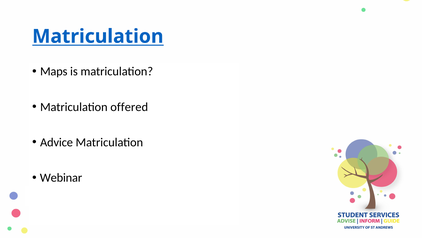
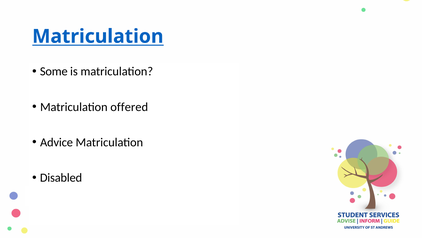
Maps: Maps -> Some (54, 71)
Webinar: Webinar -> Disabled (61, 177)
